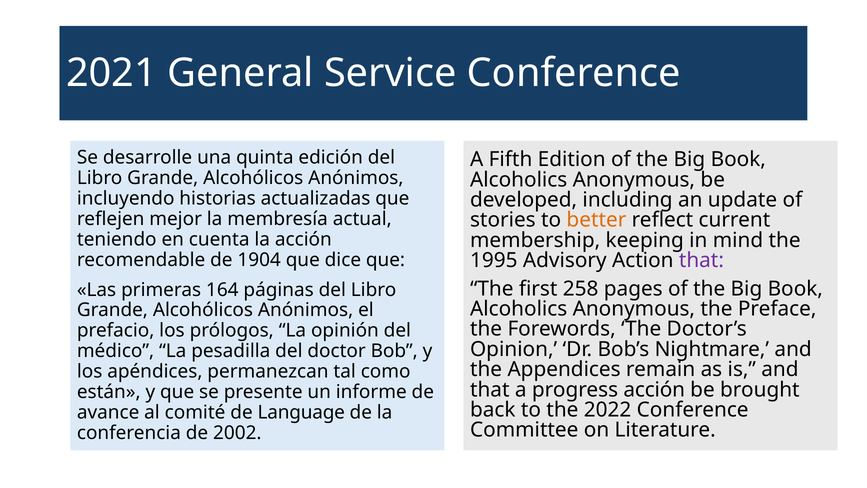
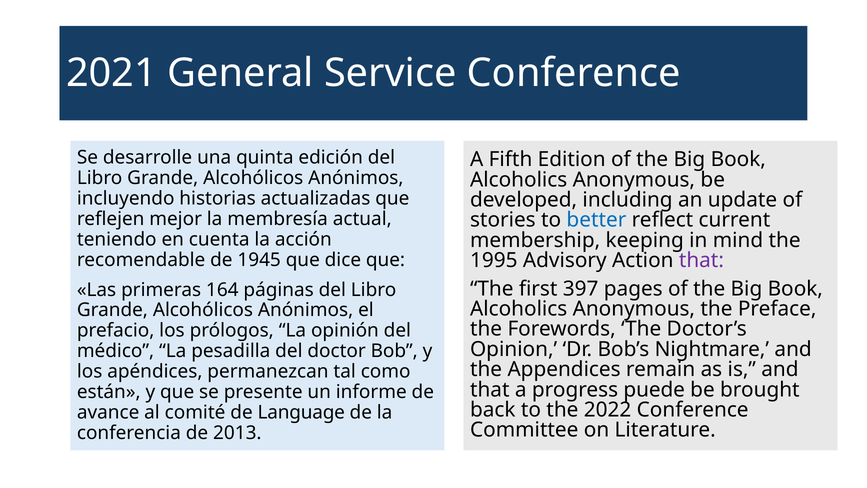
better colour: orange -> blue (596, 220)
1904: 1904 -> 1945 (259, 260)
258: 258 -> 397 (581, 289)
progress acción: acción -> puede (654, 389)
2002: 2002 -> 2013 (237, 433)
